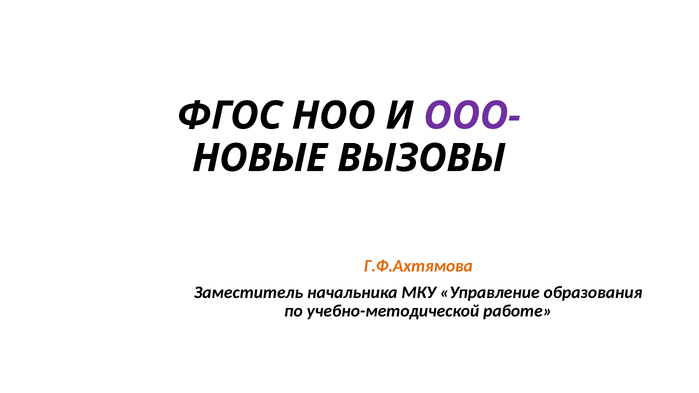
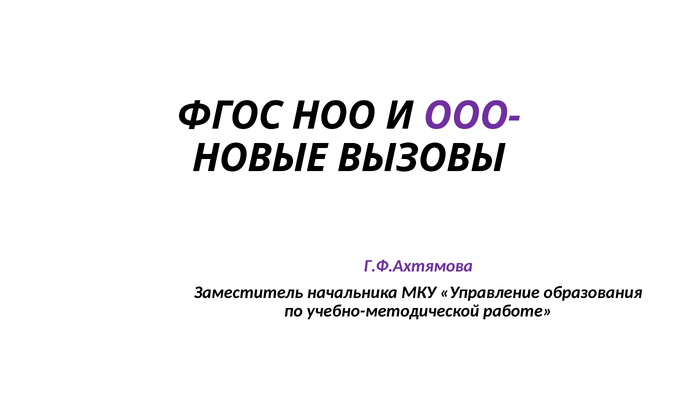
Г.Ф.Ахтямова colour: orange -> purple (418, 266)
